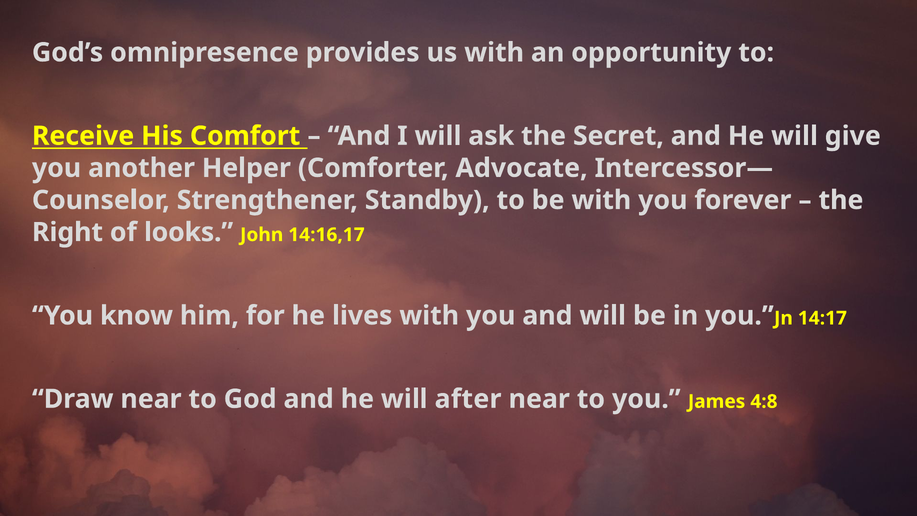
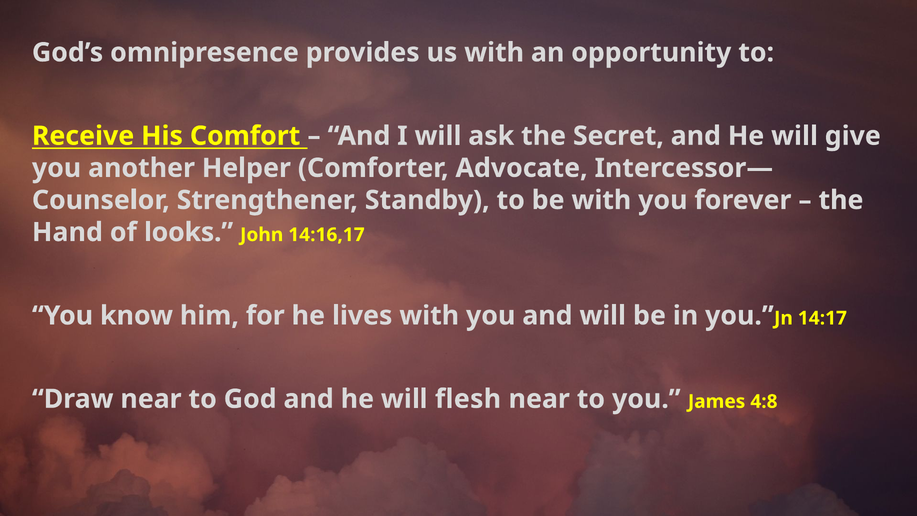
Right: Right -> Hand (67, 232)
after: after -> flesh (468, 399)
